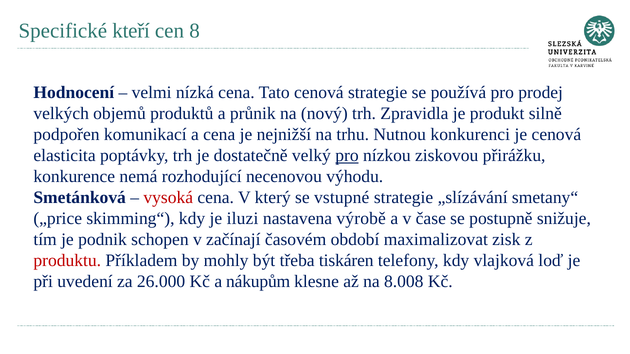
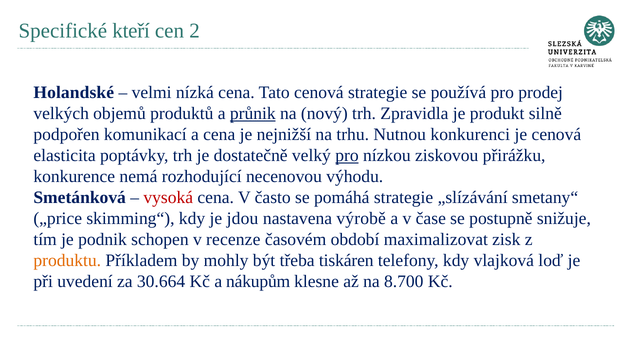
8: 8 -> 2 (195, 31)
Hodnocení: Hodnocení -> Holandské (74, 93)
průnik underline: none -> present (253, 114)
který: který -> často (273, 198)
vstupné: vstupné -> pomáhá (342, 198)
iluzi: iluzi -> jdou (243, 219)
začínají: začínají -> recenze (233, 240)
produktu colour: red -> orange (67, 261)
26.000: 26.000 -> 30.664 (161, 282)
8.008: 8.008 -> 8.700 (404, 282)
